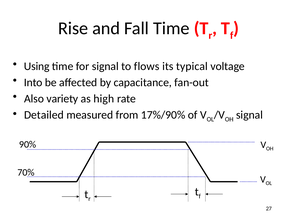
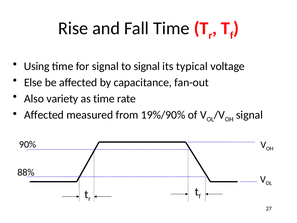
to flows: flows -> signal (147, 66)
Into: Into -> Else (33, 82)
as high: high -> time (104, 99)
Detailed: Detailed -> Affected (44, 115)
17%/90%: 17%/90% -> 19%/90% (163, 115)
70%: 70% -> 88% (26, 172)
